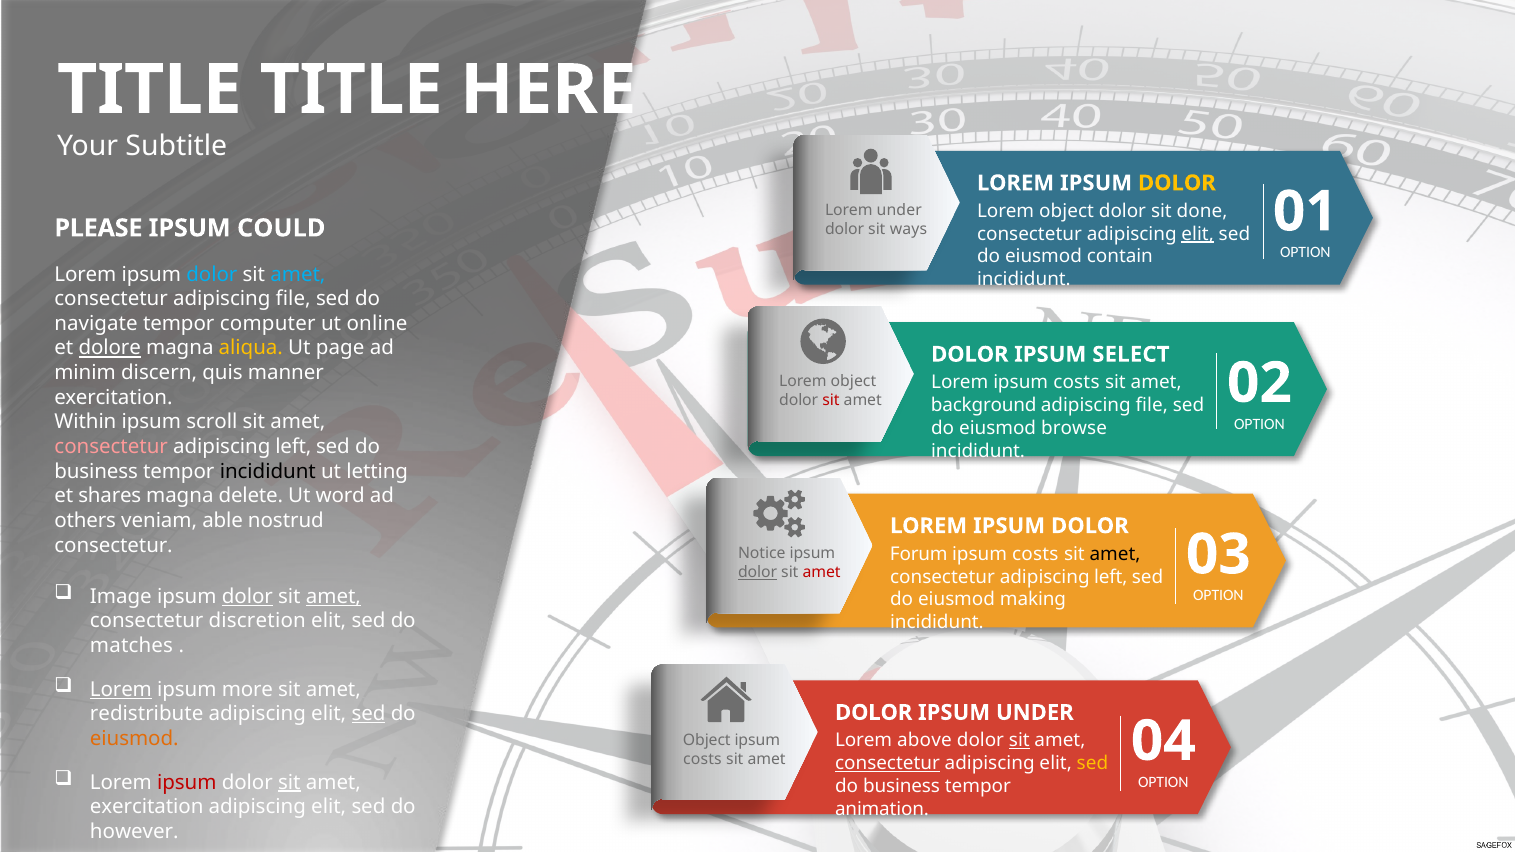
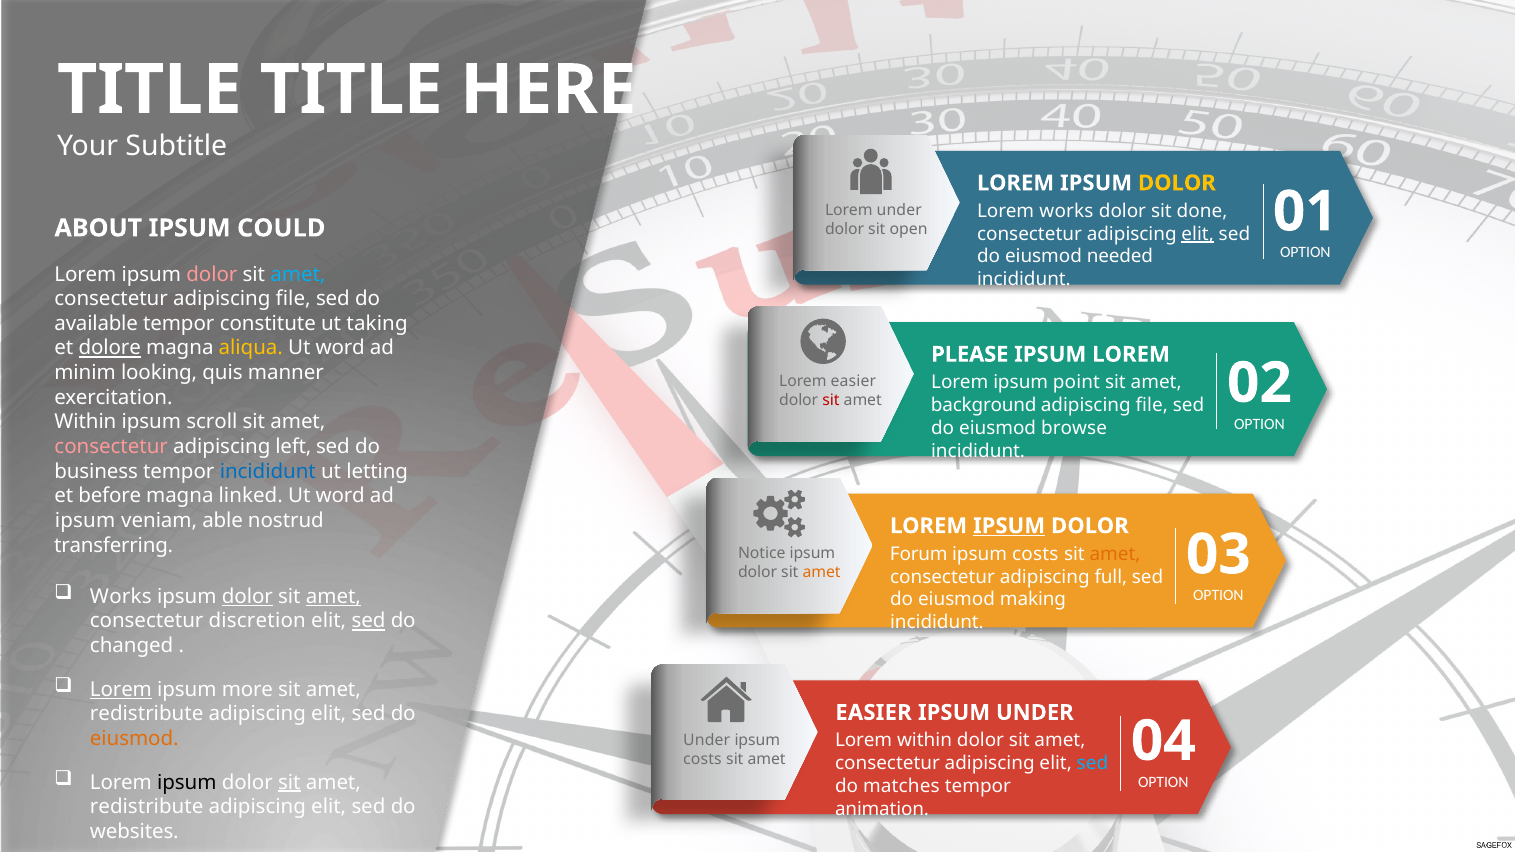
object: object -> works (1066, 211)
PLEASE: PLEASE -> ABOUT (98, 228)
ways: ways -> open (909, 229)
contain: contain -> needed (1120, 257)
dolor colour: light blue -> pink (212, 274)
navigate: navigate -> available (96, 324)
computer: computer -> constitute (268, 324)
online: online -> taking (377, 324)
page: page -> word (340, 348)
DOLOR: DOLOR -> PLEASE (970, 355)
IPSUM SELECT: SELECT -> LOREM (1131, 355)
discern: discern -> looking (159, 373)
object: object -> easier (853, 382)
Lorem ipsum costs: costs -> point (1076, 383)
incididunt colour: black -> blue (268, 471)
shares: shares -> before (110, 496)
delete: delete -> linked (251, 496)
others: others -> ipsum (85, 521)
IPSUM underline: none -> present (1009, 526)
consectetur: consectetur -> transferring (114, 545)
amet colour: black -> orange (1115, 554)
dolor underline: present -> none (758, 572)
amet colour: red -> orange (822, 572)
left: left -> full (1111, 577)
Image: Image -> Works (121, 597)
sed underline: none -> present (368, 621)
matches: matches -> changed (132, 646)
sed underline: present -> none (368, 714)
DOLOR: DOLOR -> EASIER (873, 713)
Object: Object -> Under (707, 740)
Lorem above: above -> within (925, 741)
sit underline: present -> none (1019, 741)
consectetur underline: present -> none (887, 764)
sed colour: yellow -> light blue (1092, 764)
ipsum colour: red -> black (187, 782)
business: business -> matches (901, 786)
exercitation: exercitation -> redistribute (147, 807)
however: however -> websites (134, 832)
